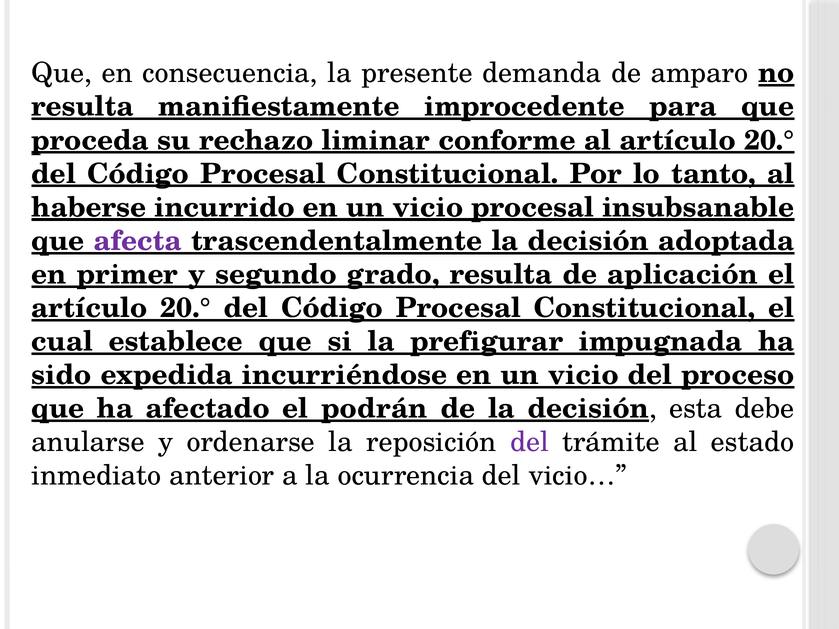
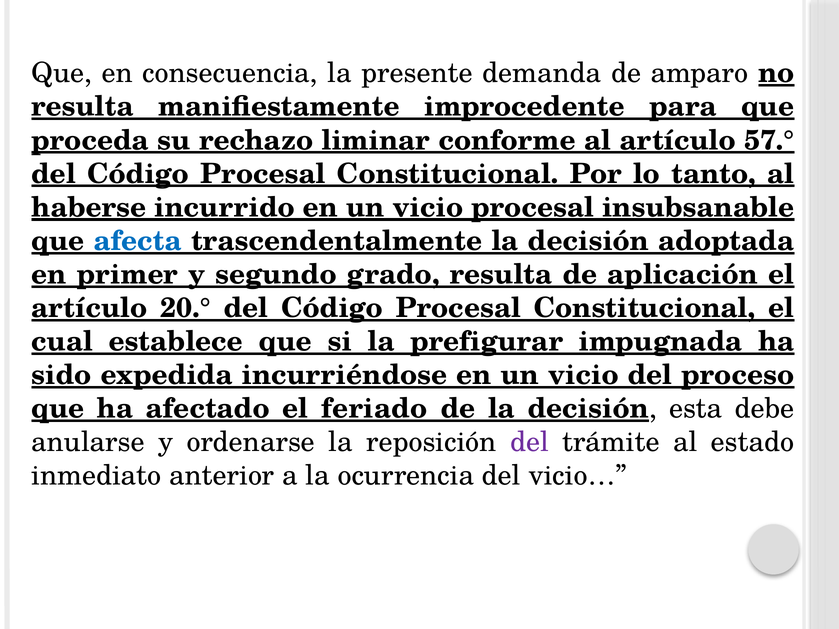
al artículo 20.°: 20.° -> 57.° (769, 140)
afecta colour: purple -> blue (138, 241)
podrán: podrán -> feriado (374, 409)
